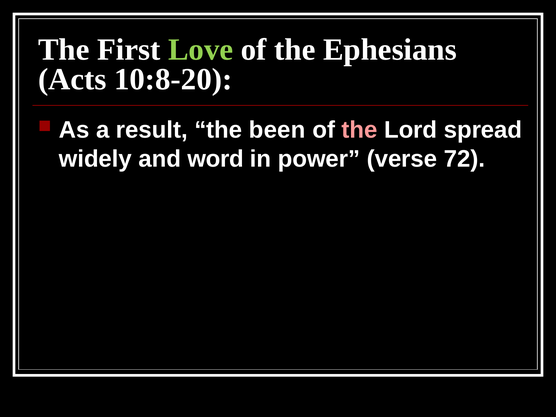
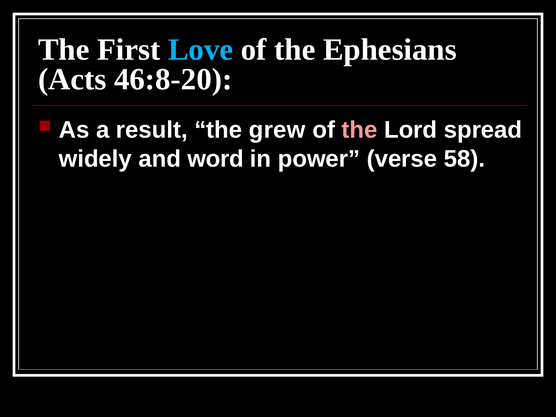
Love colour: light green -> light blue (201, 50)
10:8-20: 10:8-20 -> 46:8-20 (173, 79)
been: been -> grew (277, 130)
72: 72 -> 58 (464, 159)
